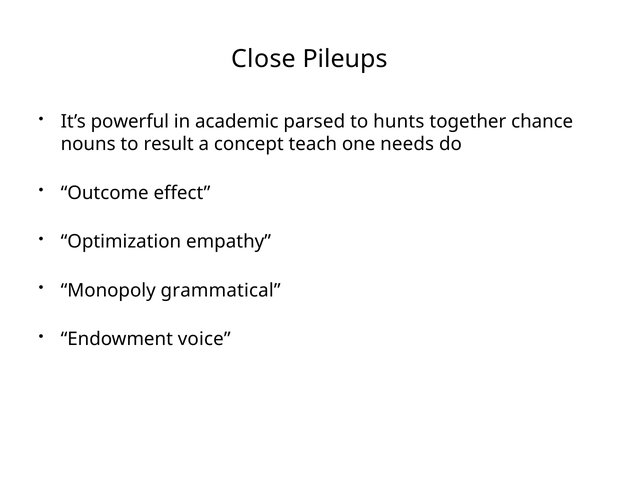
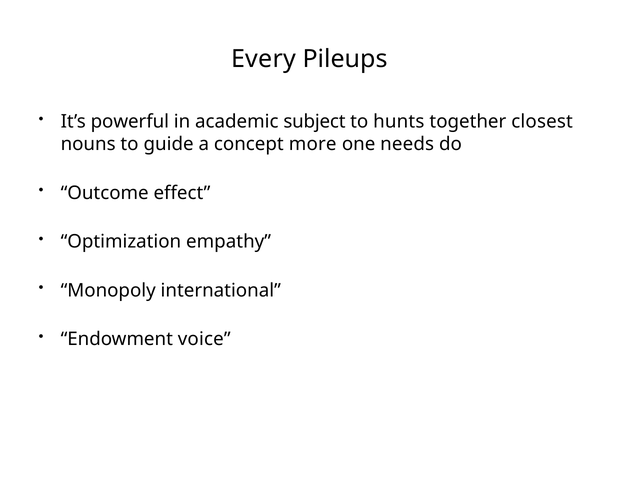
Close: Close -> Every (264, 59)
parsed: parsed -> subject (314, 122)
chance: chance -> closest (542, 122)
result: result -> guide (169, 144)
teach: teach -> more (313, 144)
grammatical: grammatical -> international (221, 290)
